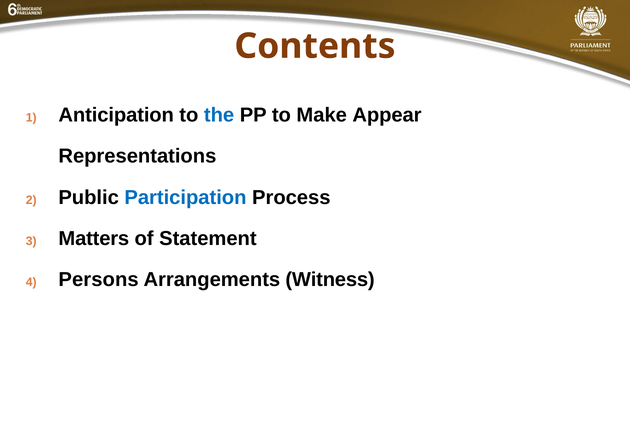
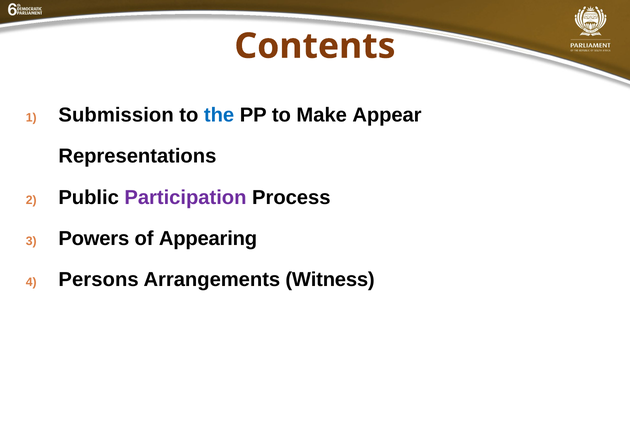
Anticipation: Anticipation -> Submission (116, 115)
Participation colour: blue -> purple (185, 198)
Matters: Matters -> Powers (94, 239)
Statement: Statement -> Appearing (208, 239)
